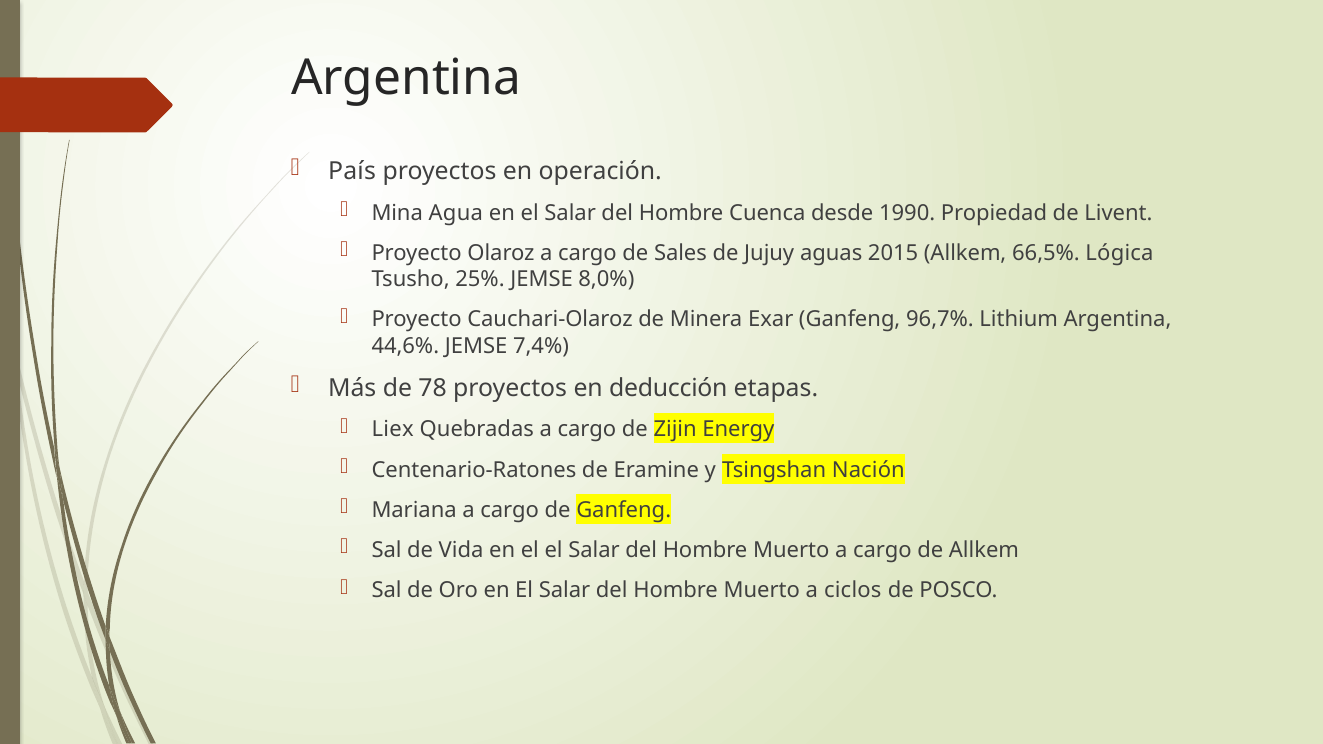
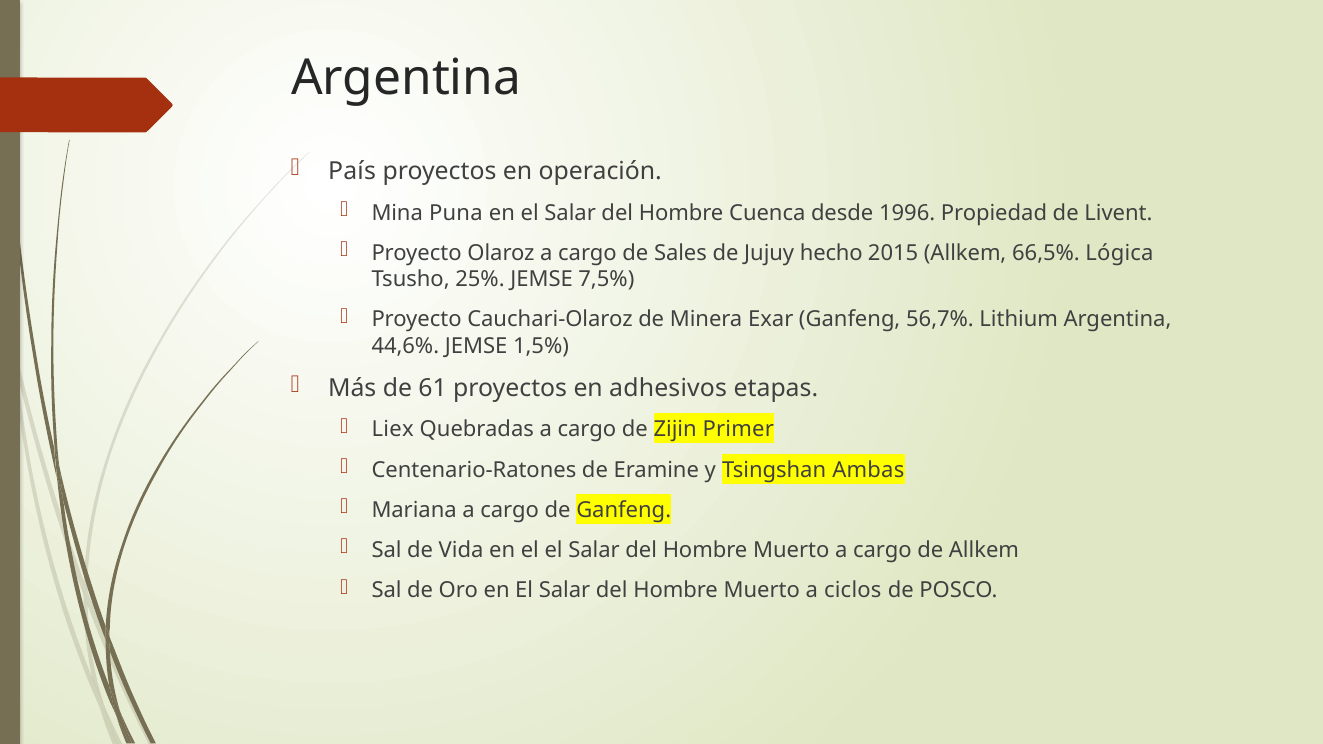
Agua: Agua -> Puna (456, 213)
1990: 1990 -> 1996 (907, 213)
aguas: aguas -> hecho (831, 253)
8,0%: 8,0% -> 7,5% (606, 279)
96,7%: 96,7% -> 56,7% (940, 320)
7,4%: 7,4% -> 1,5% (541, 346)
78: 78 -> 61 (433, 388)
deducción: deducción -> adhesivos (668, 388)
Energy: Energy -> Primer (738, 430)
Nación: Nación -> Ambas (868, 470)
